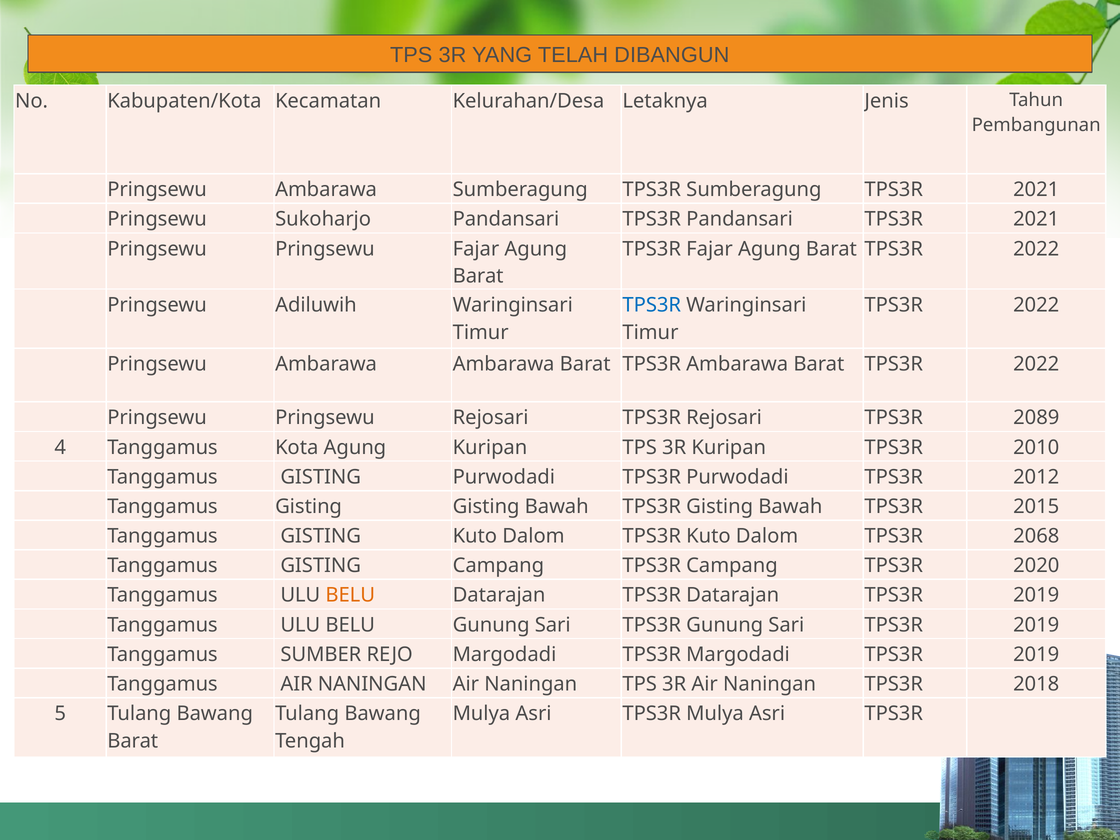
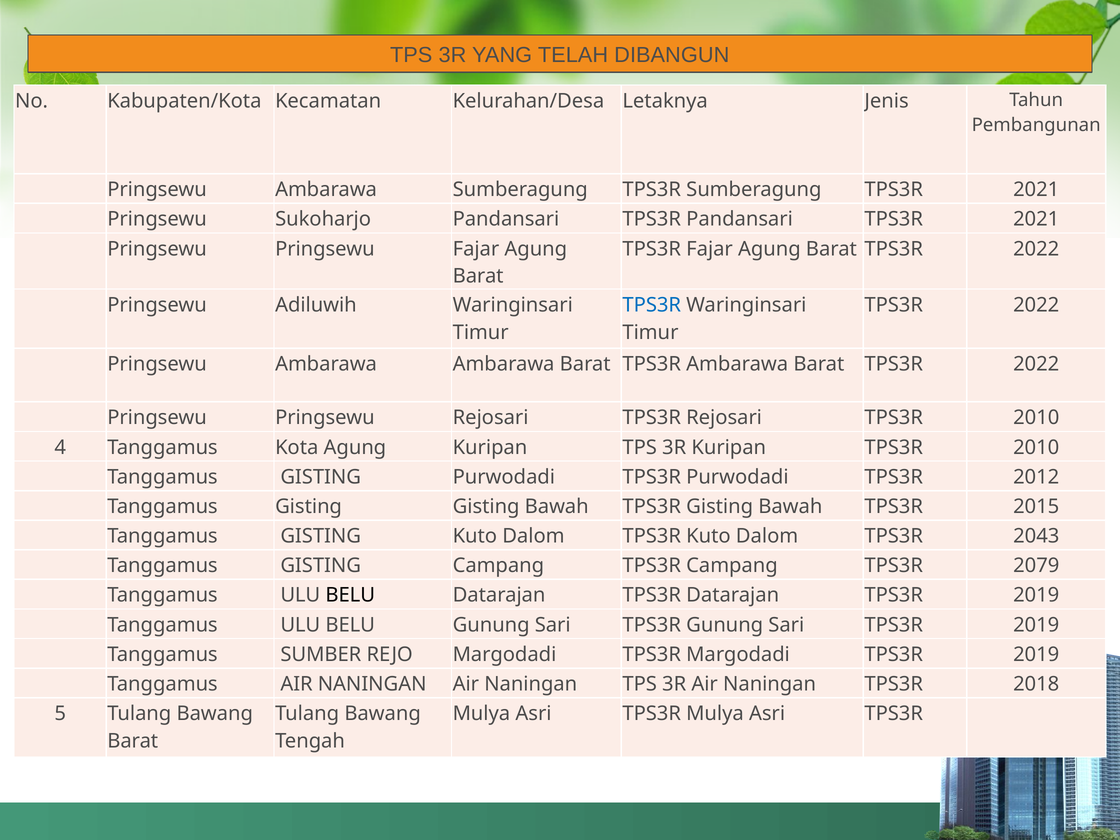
Rejosari TPS3R 2089: 2089 -> 2010 (1036, 418)
2068: 2068 -> 2043 (1036, 536)
2020: 2020 -> 2079 (1036, 566)
BELU colour: orange -> black (350, 595)
